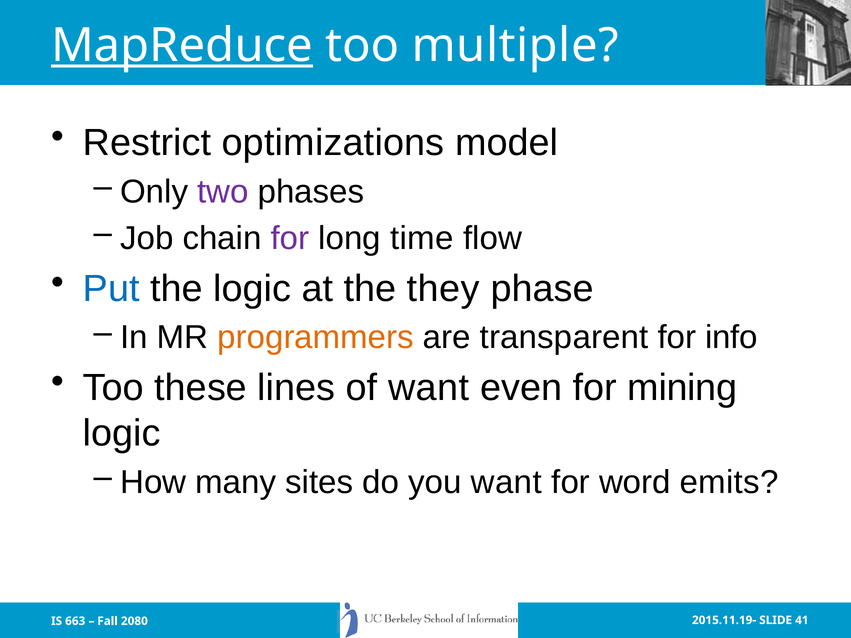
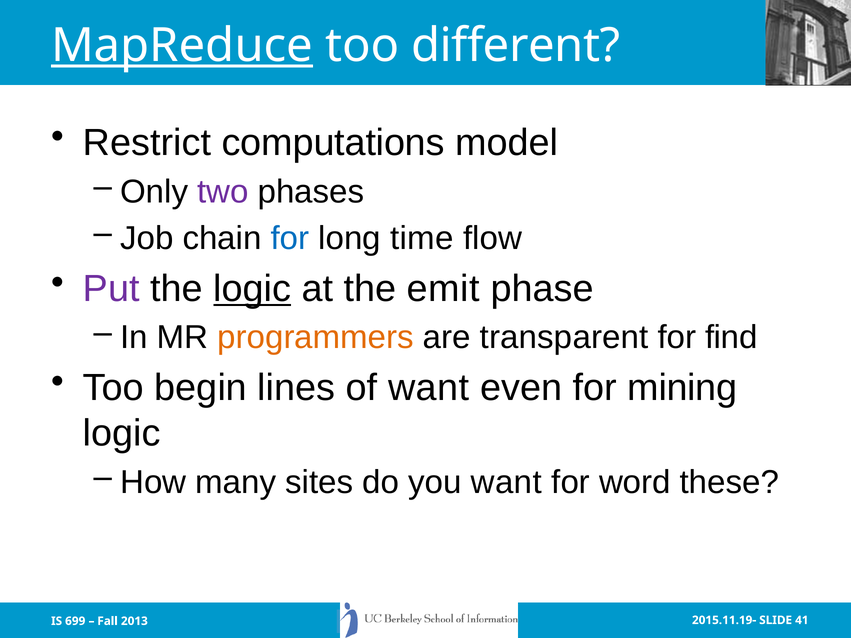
multiple: multiple -> different (516, 46)
optimizations: optimizations -> computations (333, 143)
for colour: purple -> blue (290, 238)
Put colour: blue -> purple (111, 289)
logic underline: none -> present (252, 289)
they: they -> emit (443, 289)
info: info -> find (731, 338)
these: these -> begin (201, 388)
emits: emits -> these (729, 482)
663: 663 -> 699 (75, 621)
2080: 2080 -> 2013 (134, 621)
